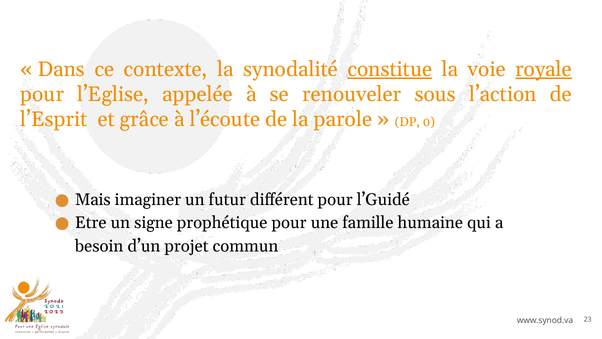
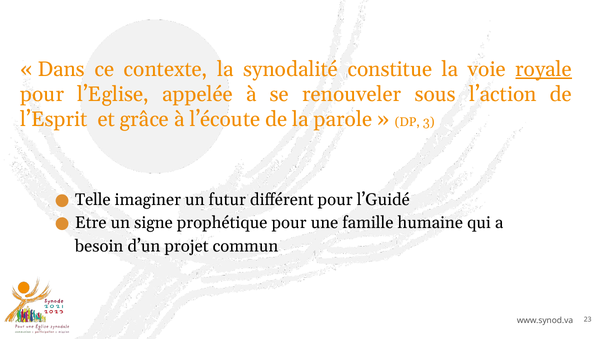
constitue underline: present -> none (390, 69)
0: 0 -> 3 (429, 122)
Mais: Mais -> Telle (93, 200)
